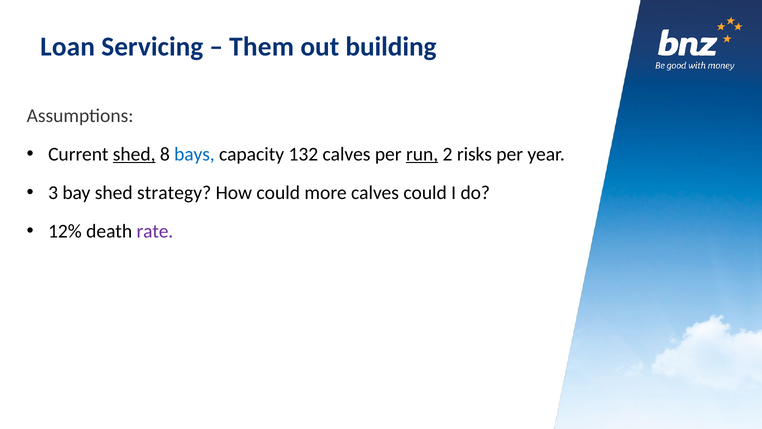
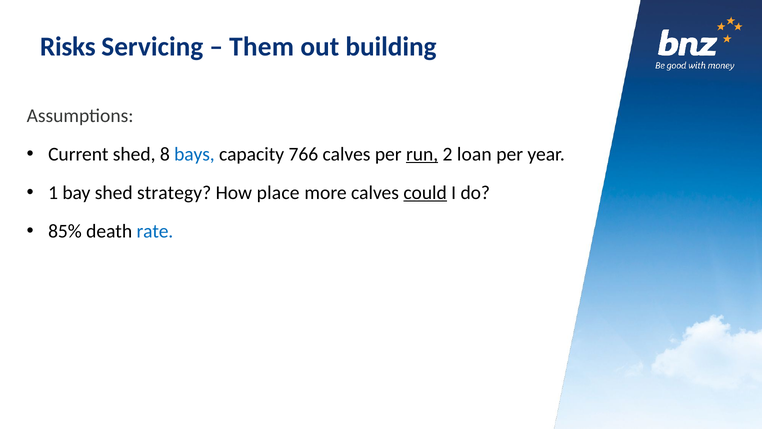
Loan: Loan -> Risks (68, 47)
shed underline: present -> none (134, 154)
132: 132 -> 766 (303, 154)
risks: risks -> loan (474, 154)
3: 3 -> 1 (53, 193)
How could: could -> place (278, 193)
could underline: none -> present (425, 193)
12%: 12% -> 85% (65, 231)
rate colour: purple -> blue (155, 231)
